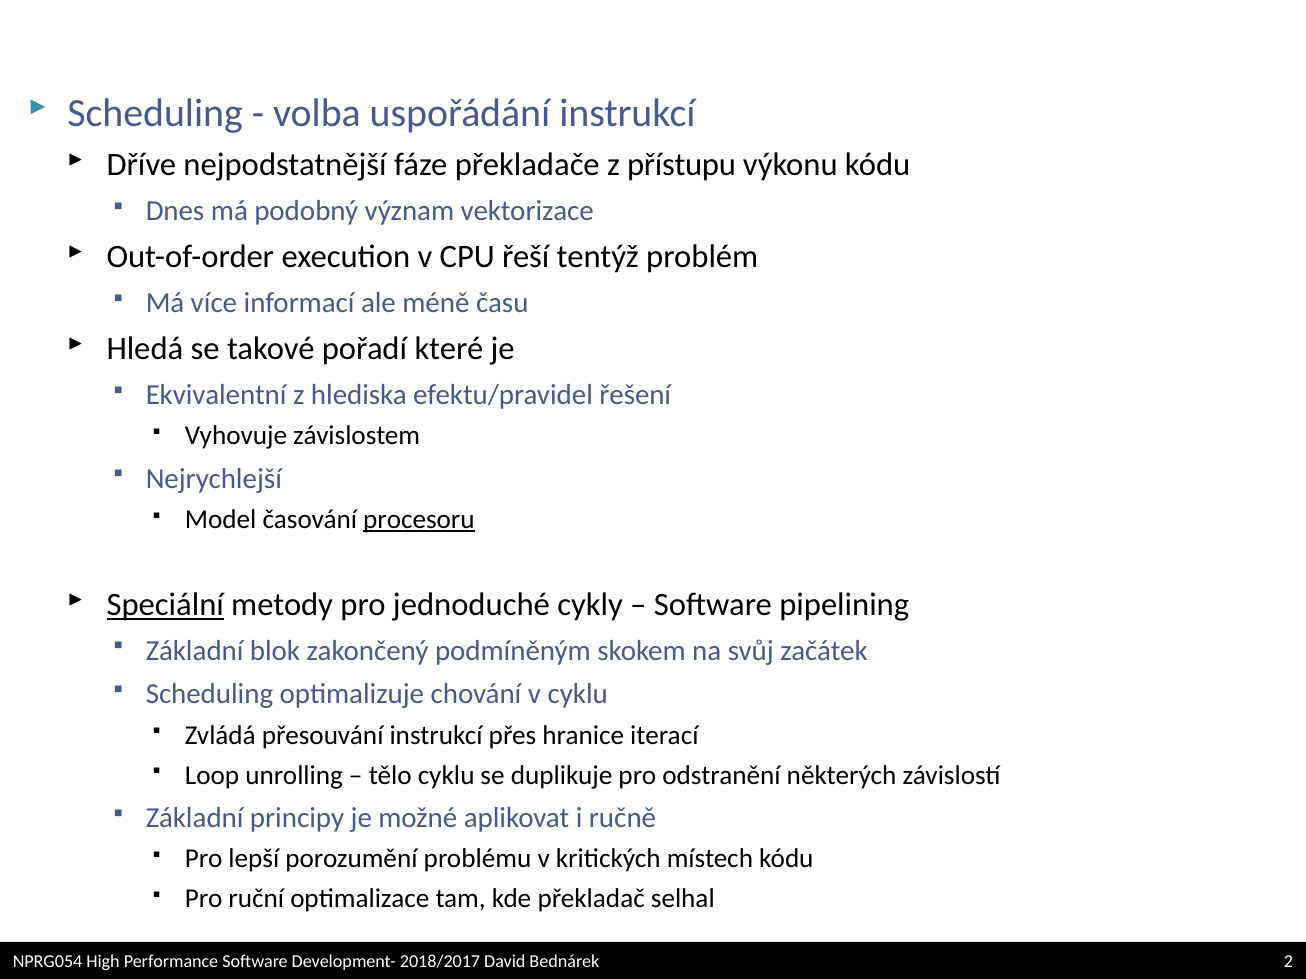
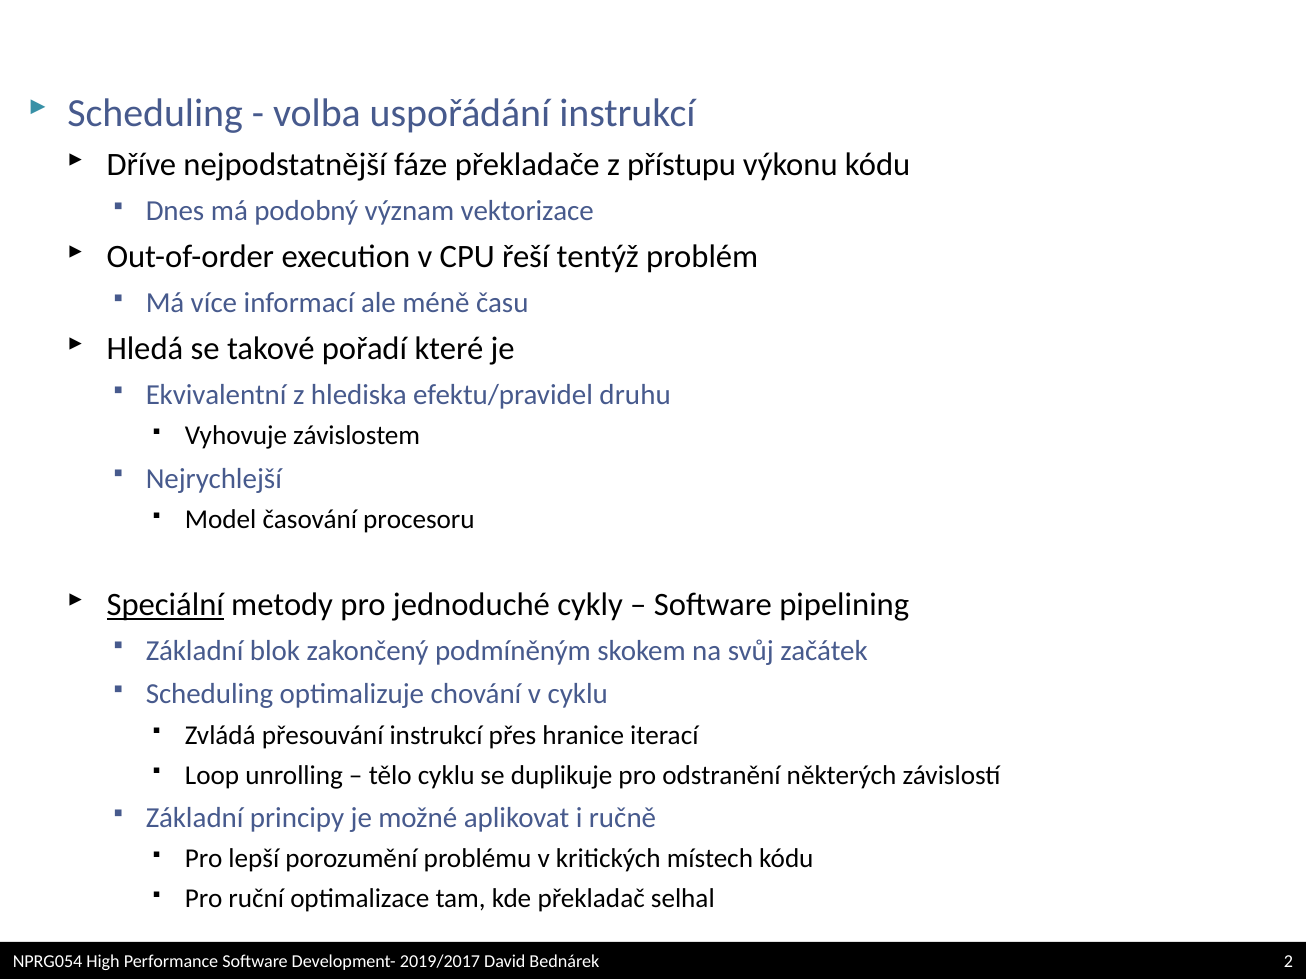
řešení: řešení -> druhu (635, 395)
procesoru underline: present -> none (419, 520)
2018/2017: 2018/2017 -> 2019/2017 (440, 962)
